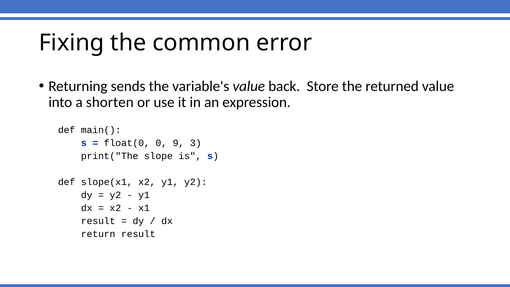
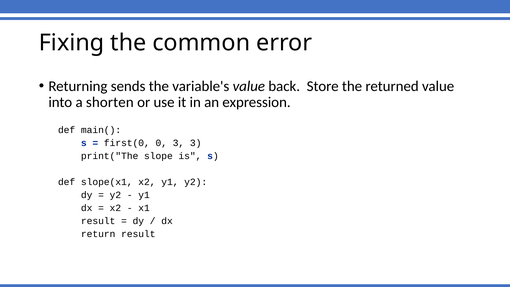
float(0: float(0 -> first(0 (127, 143)
0 9: 9 -> 3 (178, 143)
